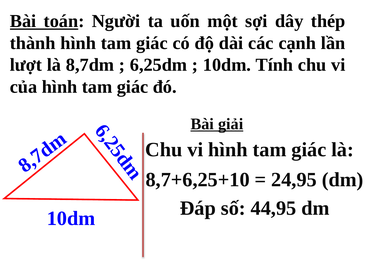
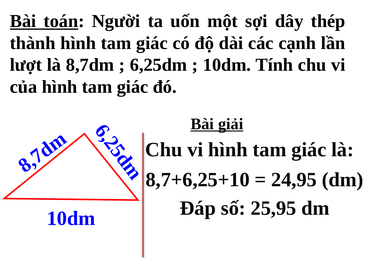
44,95: 44,95 -> 25,95 (273, 208)
